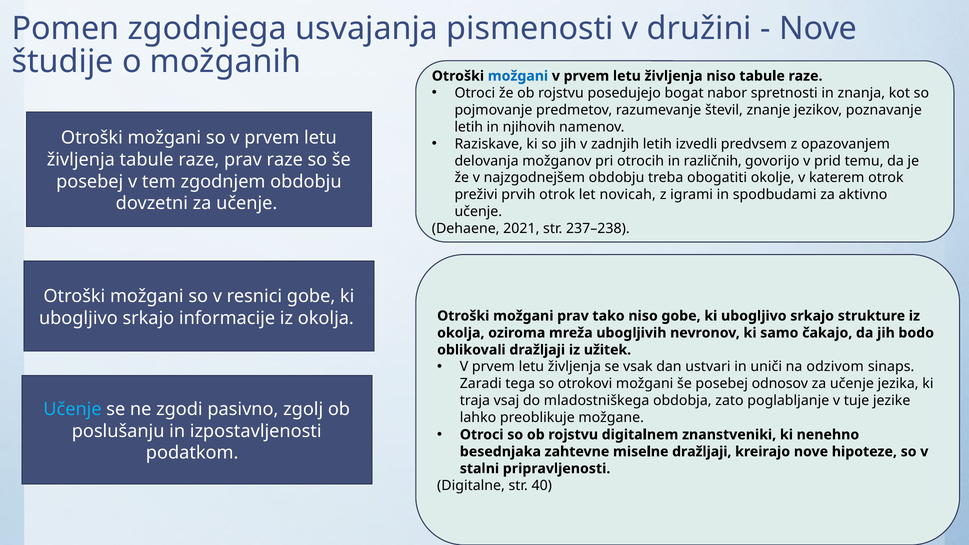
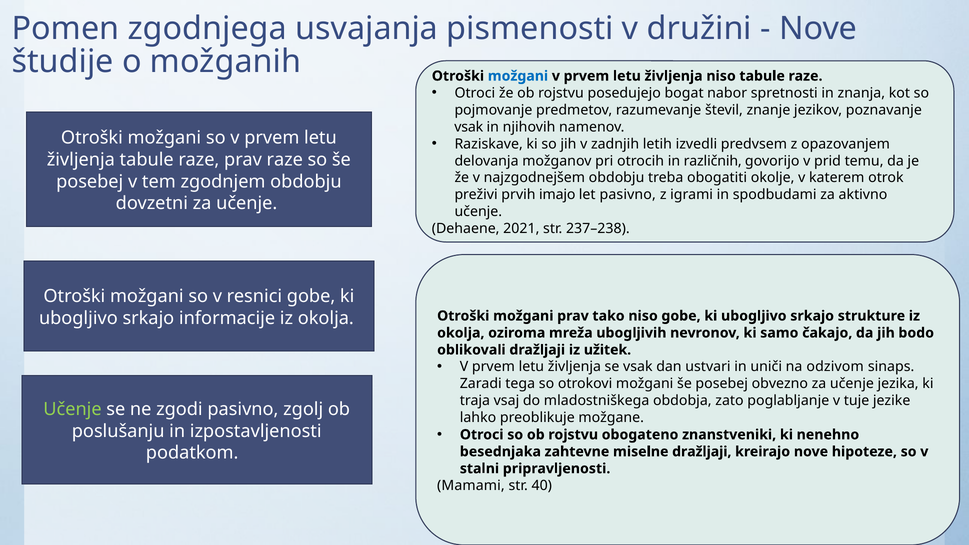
letih: letih -> vsak (469, 127)
prvih otrok: otrok -> imajo (557, 195)
let novicah: novicah -> pasivno (628, 195)
odnosov: odnosov -> obvezno (780, 384)
Učenje colour: light blue -> light green (72, 409)
digitalnem: digitalnem -> obogateno (640, 435)
Digitalne: Digitalne -> Mamami (471, 486)
